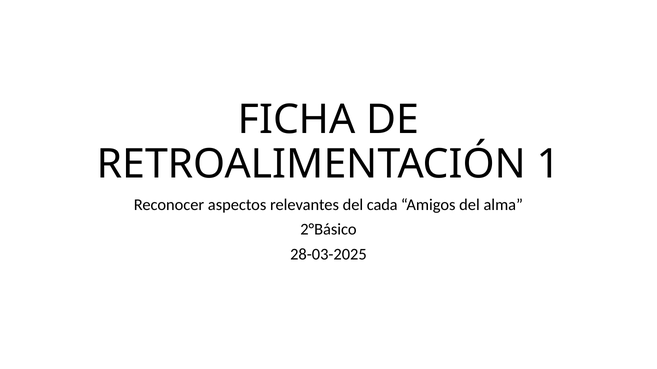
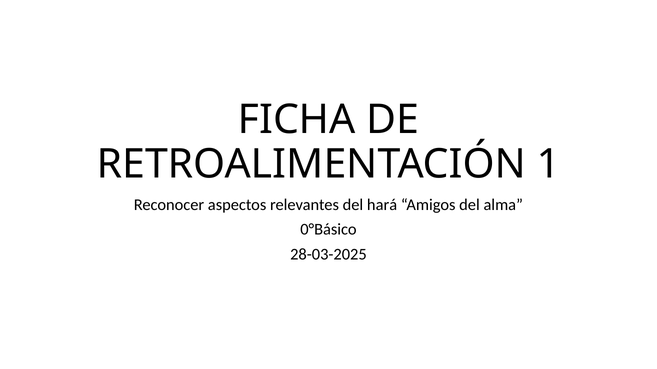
cada: cada -> hará (382, 205)
2°Básico: 2°Básico -> 0°Básico (328, 230)
